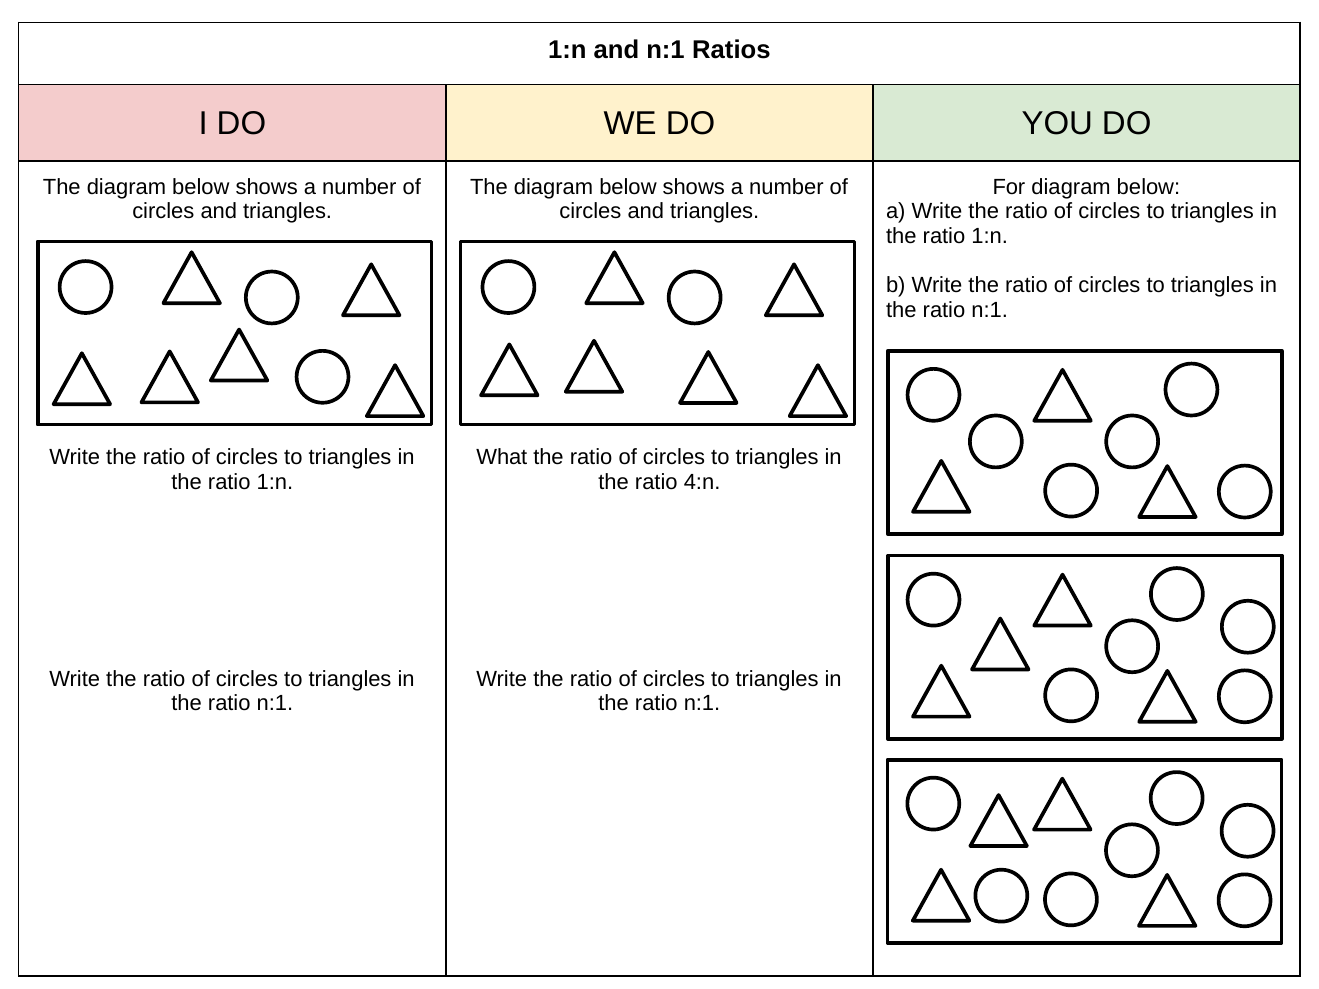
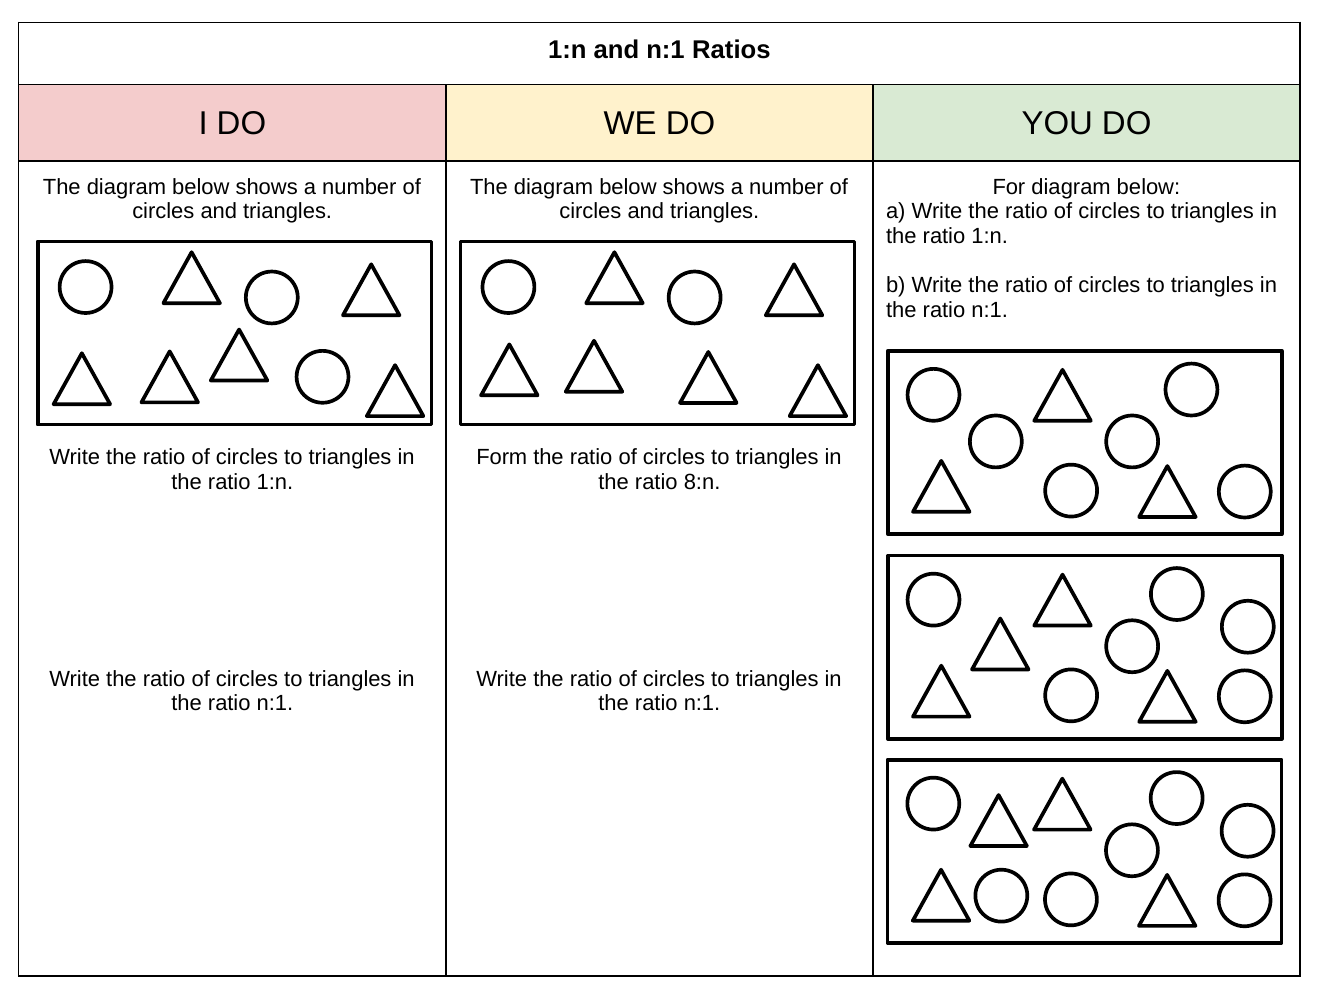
What: What -> Form (502, 458)
4:n: 4:n -> 8:n (702, 482)
